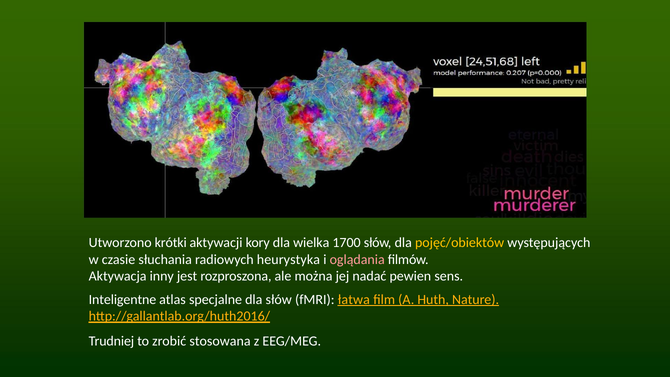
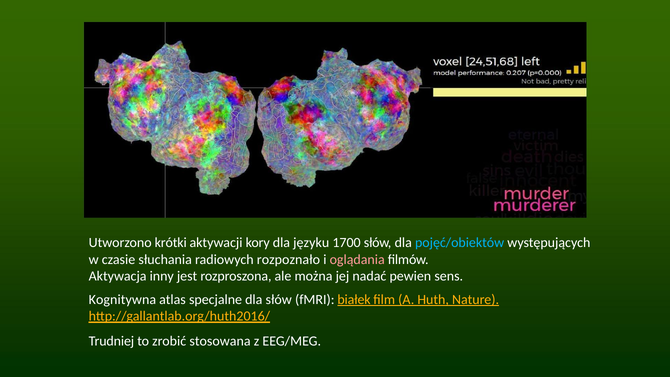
wielka: wielka -> języku (311, 243)
pojęć/obiektów colour: yellow -> light blue (460, 243)
heurystyka: heurystyka -> rozpoznało (288, 259)
Inteligentne: Inteligentne -> Kognitywna (122, 299)
łatwa: łatwa -> białek (354, 299)
